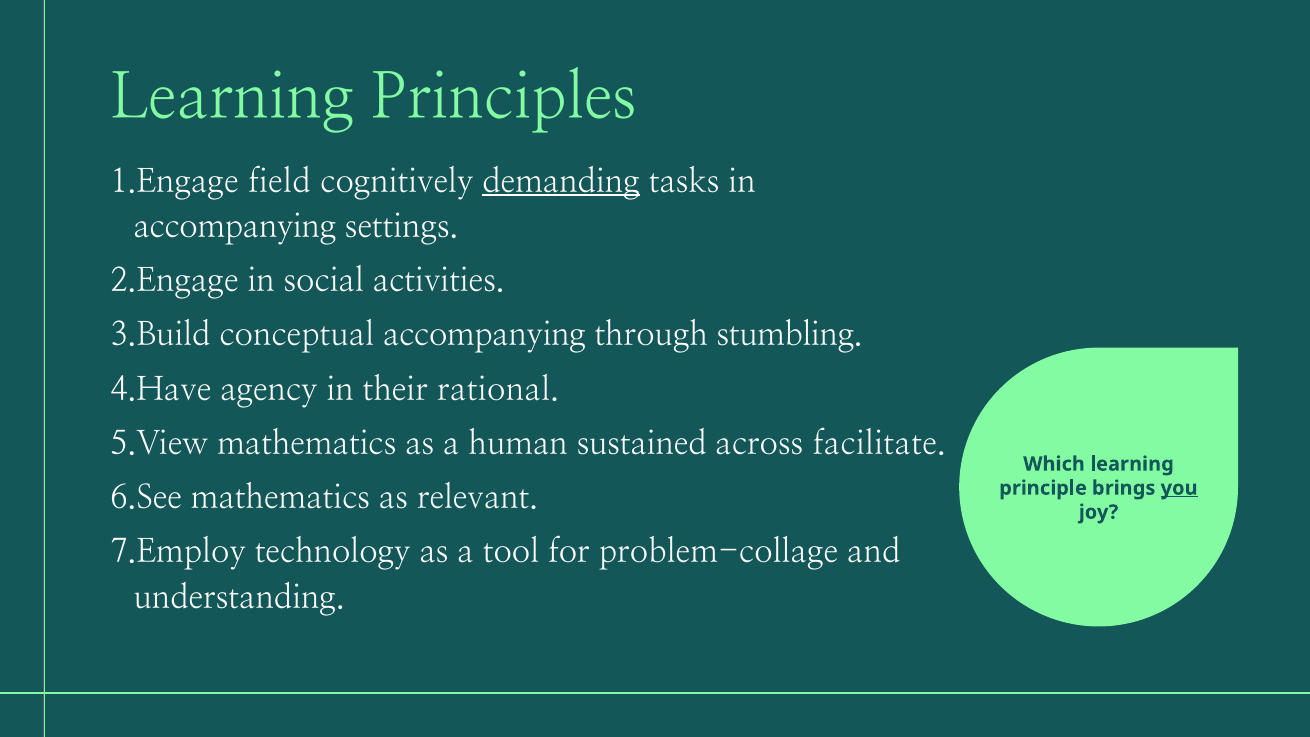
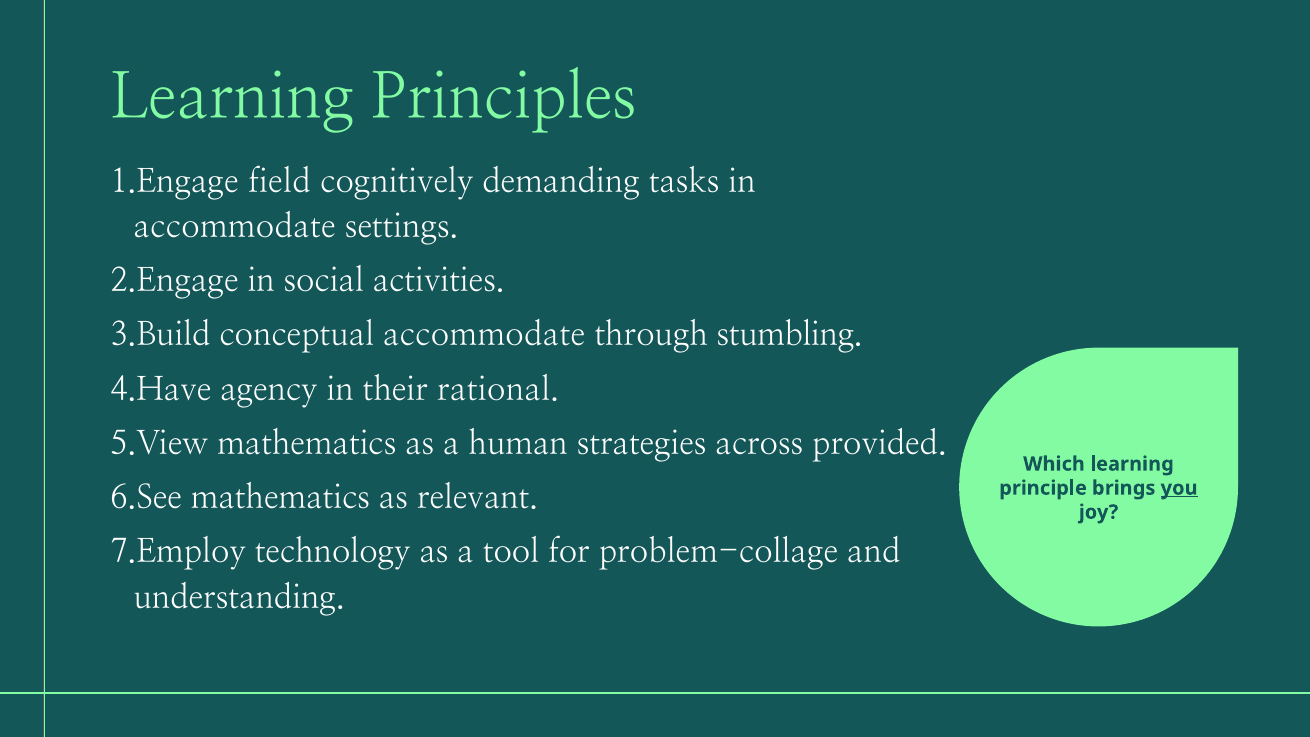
demanding underline: present -> none (561, 181)
accompanying: accompanying -> accommodate (235, 226)
conceptual accompanying: accompanying -> accommodate (484, 335)
sustained: sustained -> strategies (642, 443)
facilitate: facilitate -> provided (880, 443)
